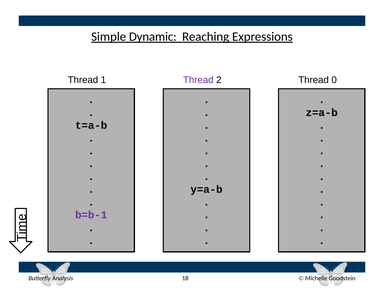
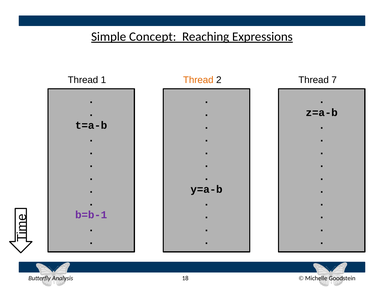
Dynamic: Dynamic -> Concept (153, 37)
Thread colour: purple -> orange (198, 80)
0: 0 -> 7 (334, 80)
